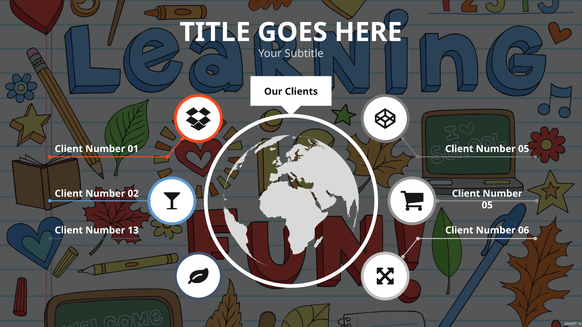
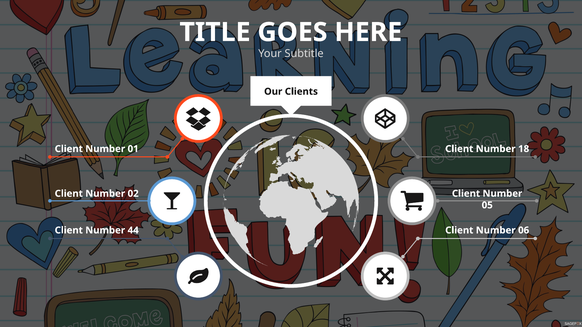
05: 05 -> 18 (524, 149)
13: 13 -> 44 (133, 231)
